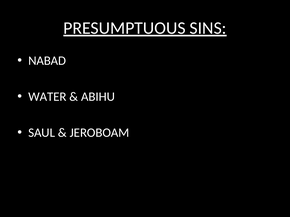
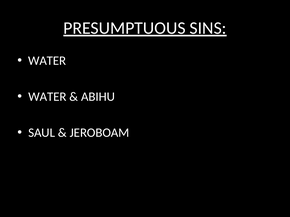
NABAD: NABAD -> WATER (47, 61)
